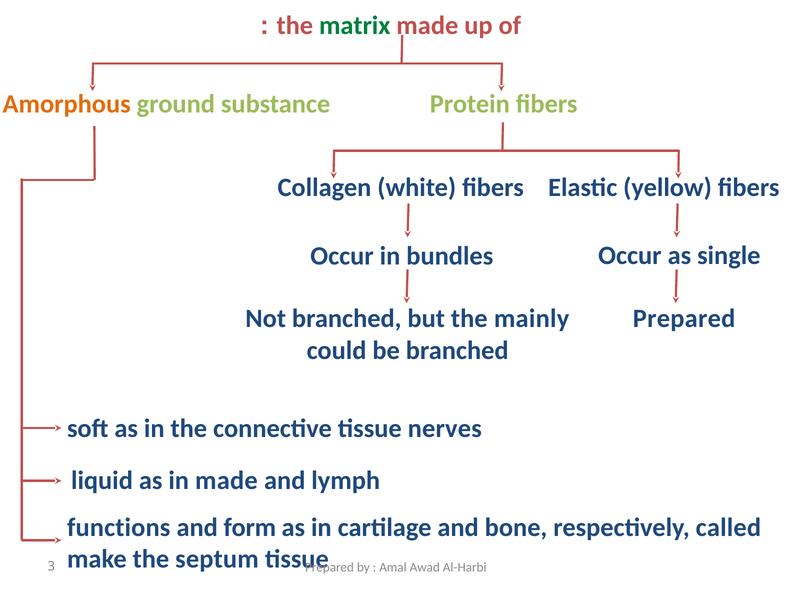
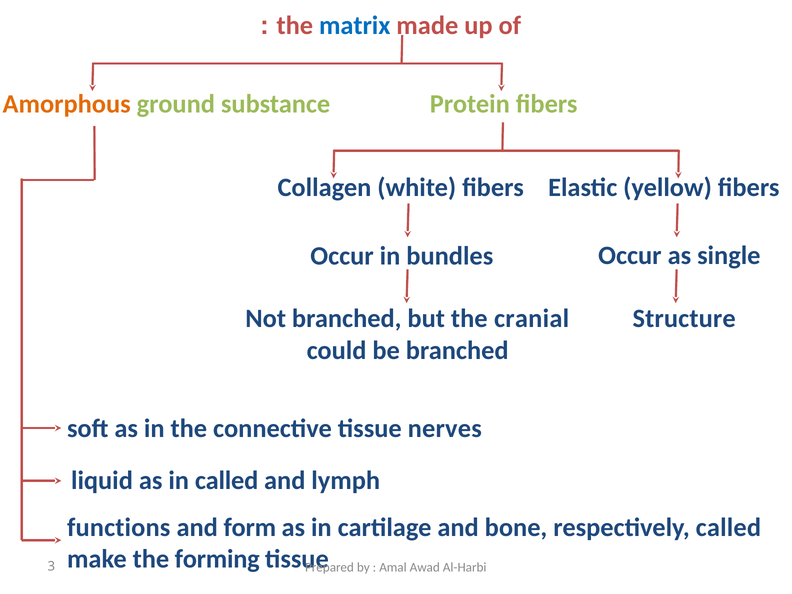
matrix colour: green -> blue (355, 25)
Prepared: Prepared -> Structure (684, 319)
mainly: mainly -> cranial (532, 319)
in made: made -> called (227, 481)
septum: septum -> forming (217, 559)
